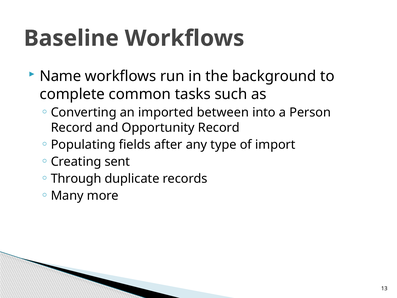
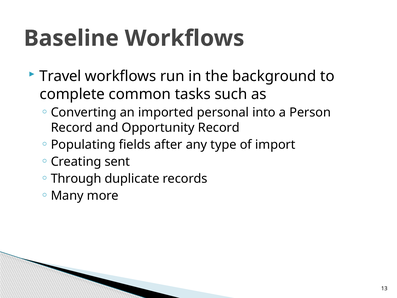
Name: Name -> Travel (60, 76)
between: between -> personal (223, 112)
